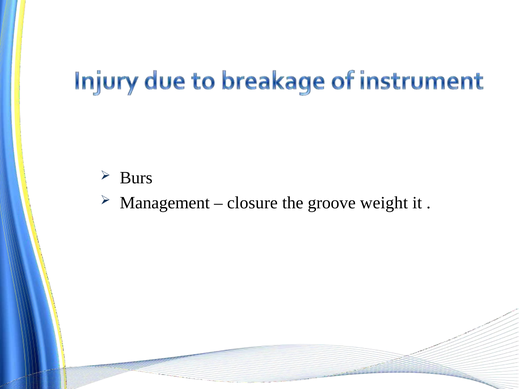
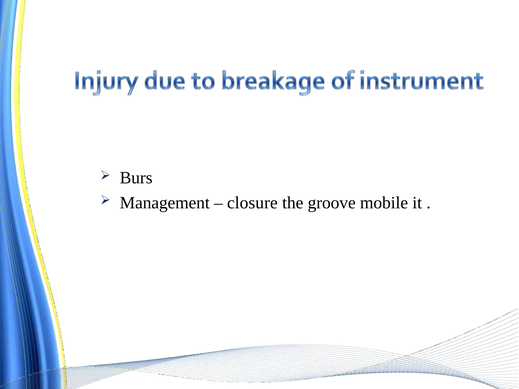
weight: weight -> mobile (384, 203)
